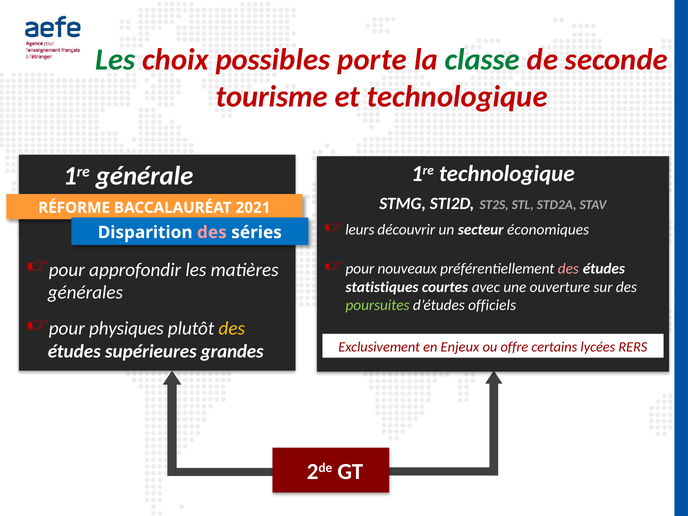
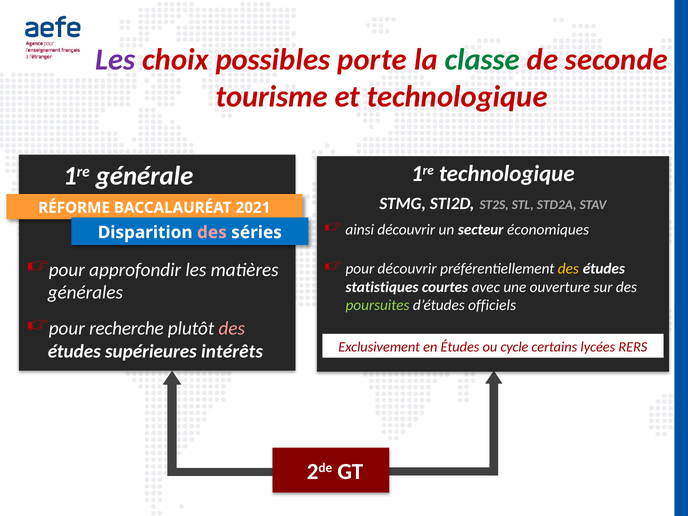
Les colour: green -> purple (115, 60)
leurs: leurs -> ainsi (360, 230)
pour nouveaux: nouveaux -> découvrir (407, 269)
des colour: pink -> yellow (568, 269)
physiques: physiques -> recherche (126, 328)
des colour: yellow -> pink (232, 328)
en Enjeux: Enjeux -> Études (460, 347)
offre: offre -> cycle (514, 347)
grandes: grandes -> intérêts (232, 351)
